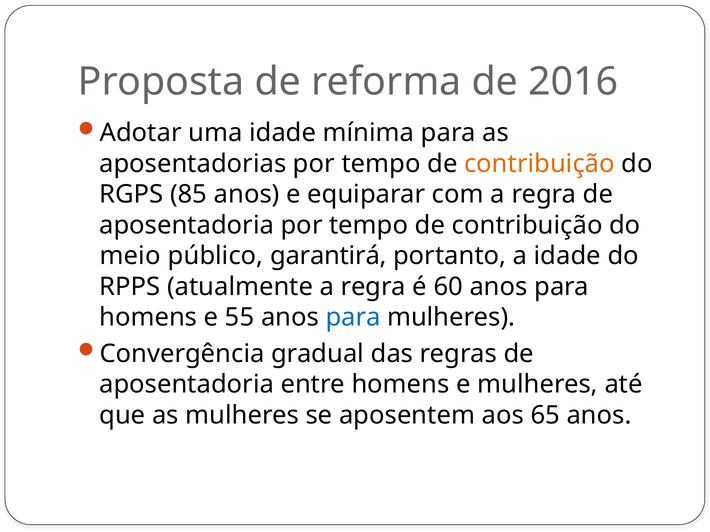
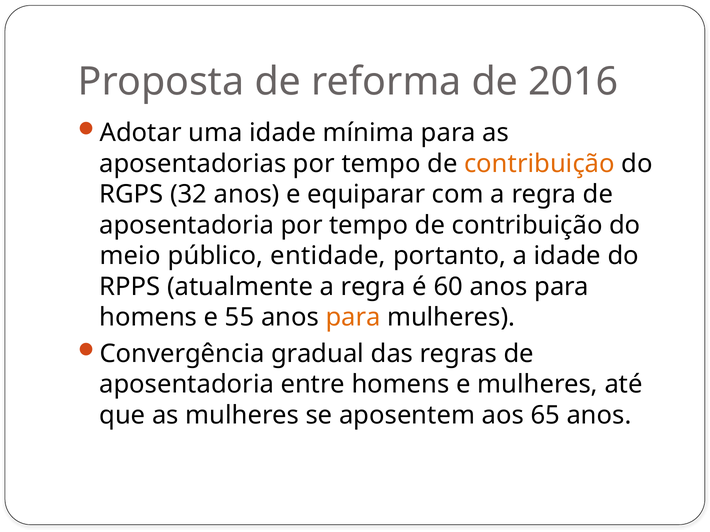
85: 85 -> 32 (189, 195)
garantirá: garantirá -> entidade (328, 256)
para colour: blue -> orange (353, 318)
